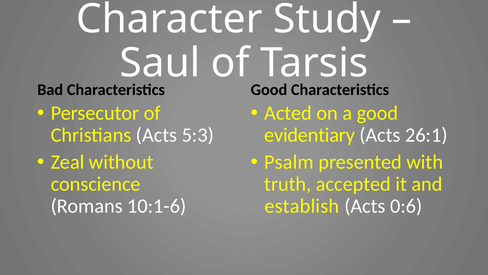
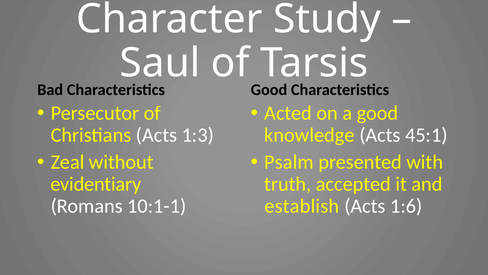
5:3: 5:3 -> 1:3 (198, 135)
evidentiary: evidentiary -> knowledge (309, 135)
26:1: 26:1 -> 45:1 (426, 135)
conscience: conscience -> evidentiary (96, 184)
10:1-6: 10:1-6 -> 10:1-1 (157, 206)
0:6: 0:6 -> 1:6 (406, 206)
